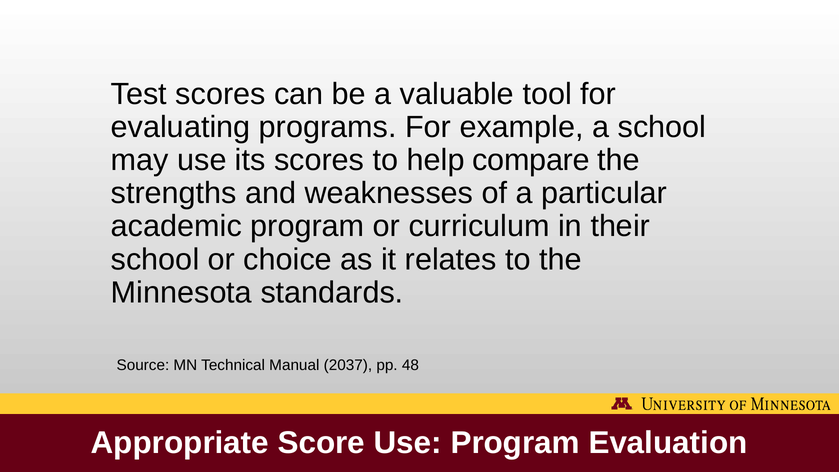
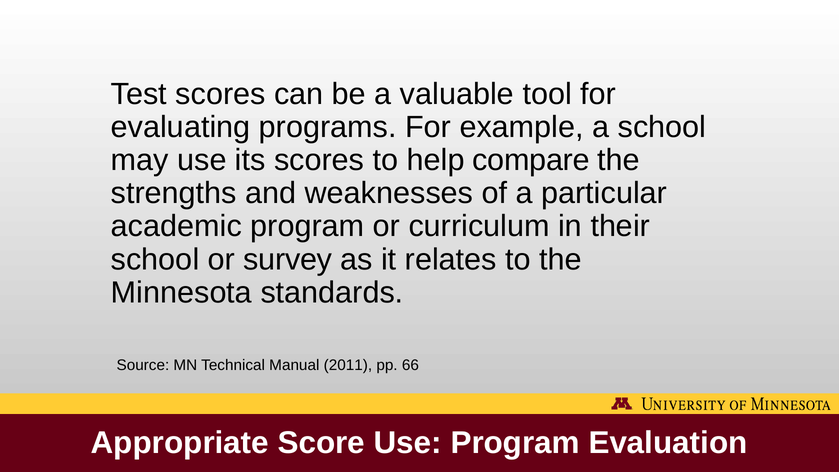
choice: choice -> survey (288, 259)
2037: 2037 -> 2011 (348, 365)
48: 48 -> 66 (410, 365)
